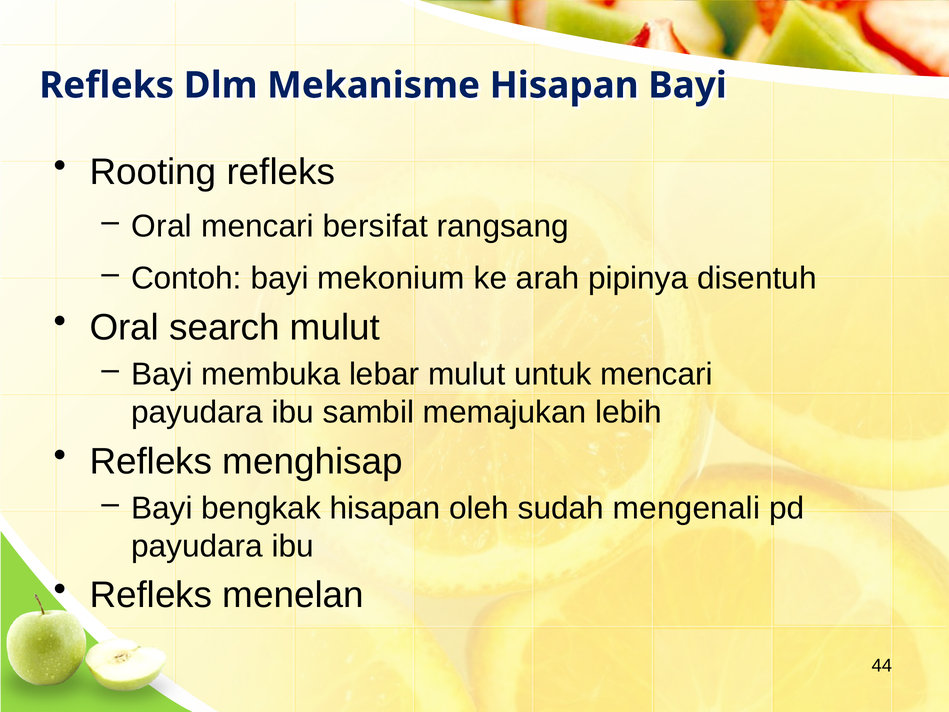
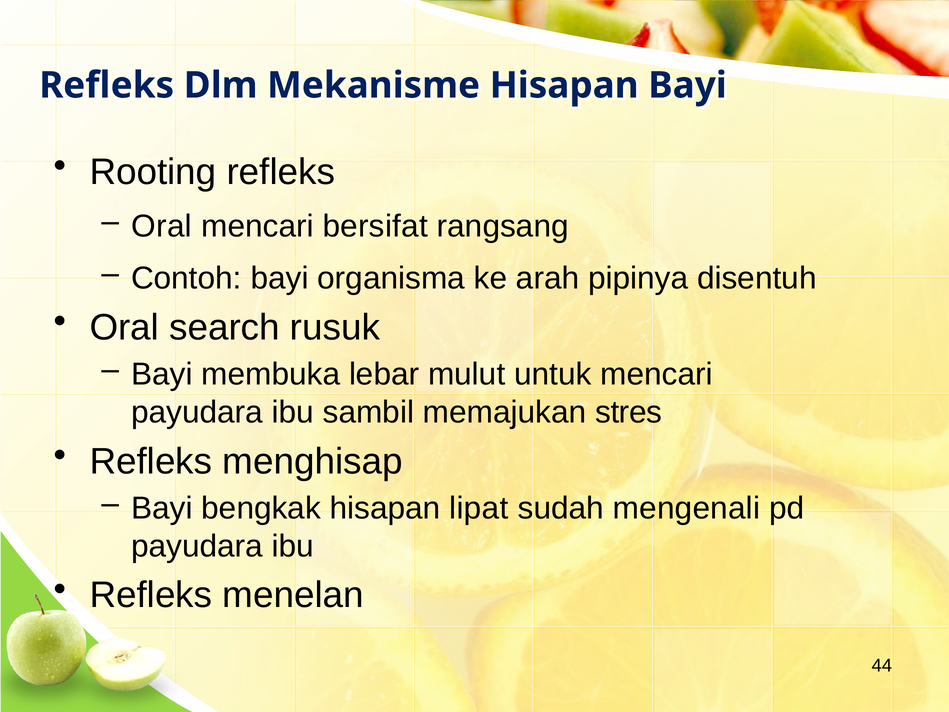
mekonium: mekonium -> organisma (391, 278)
search mulut: mulut -> rusuk (335, 327)
lebih: lebih -> stres (629, 412)
oleh: oleh -> lipat (479, 508)
